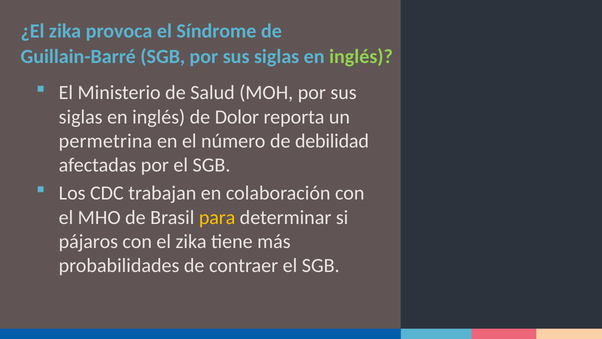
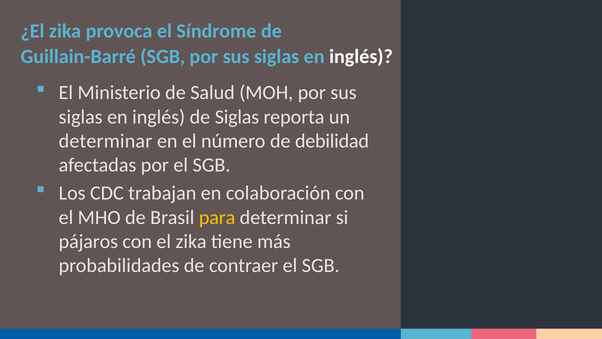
inglés colour: light green -> white (361, 56)
de Dolor: Dolor -> Siglas (237, 117)
permetrina: permetrina -> determinar (105, 141)
